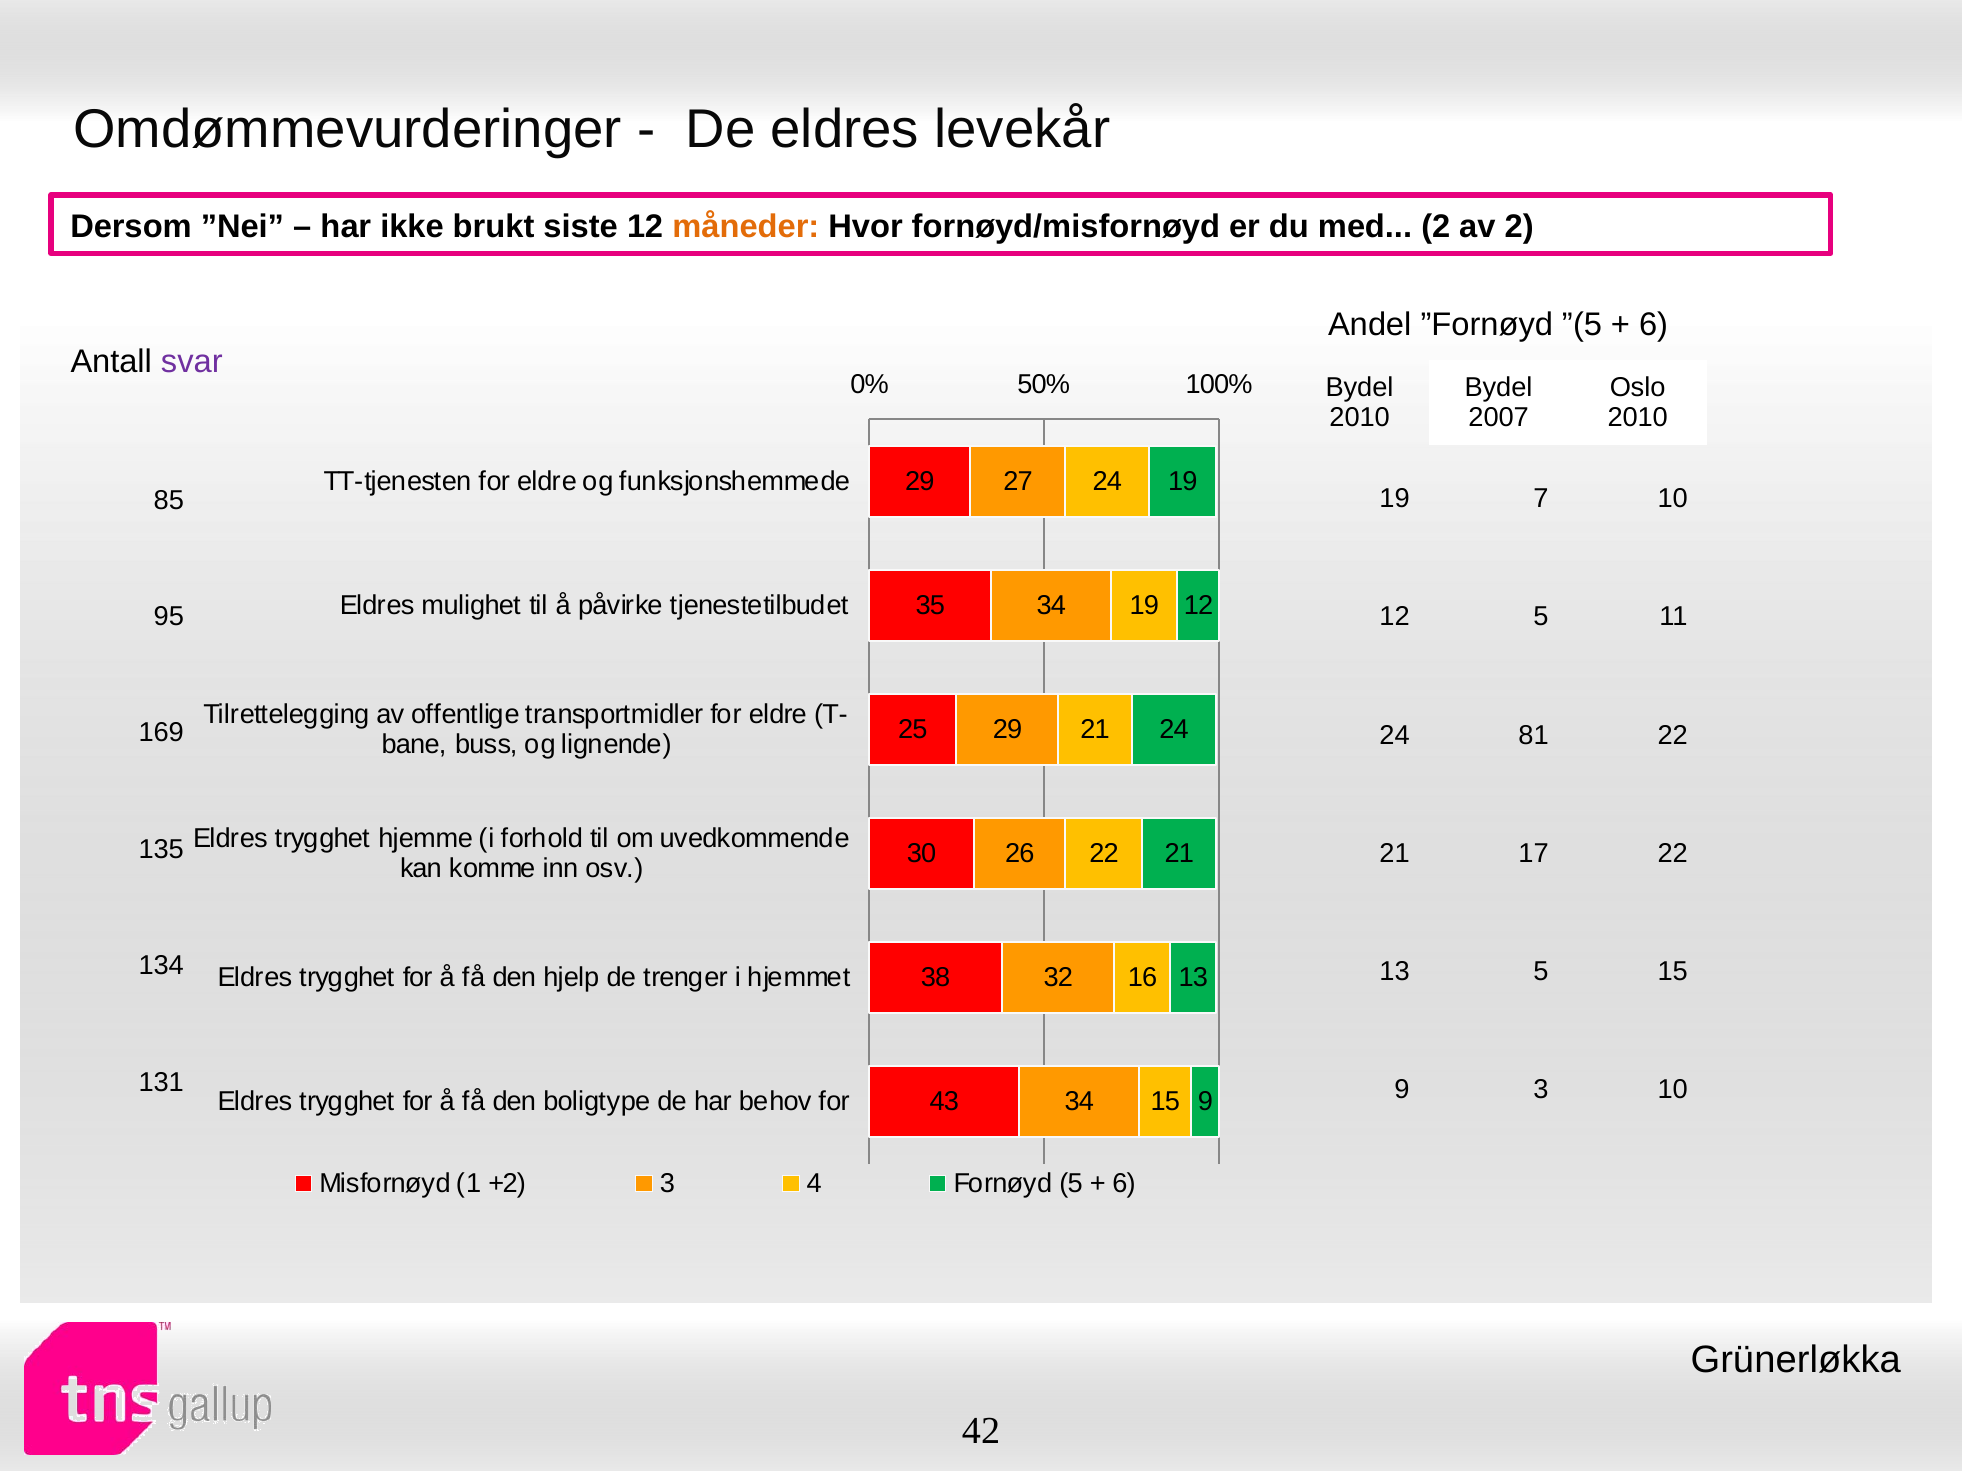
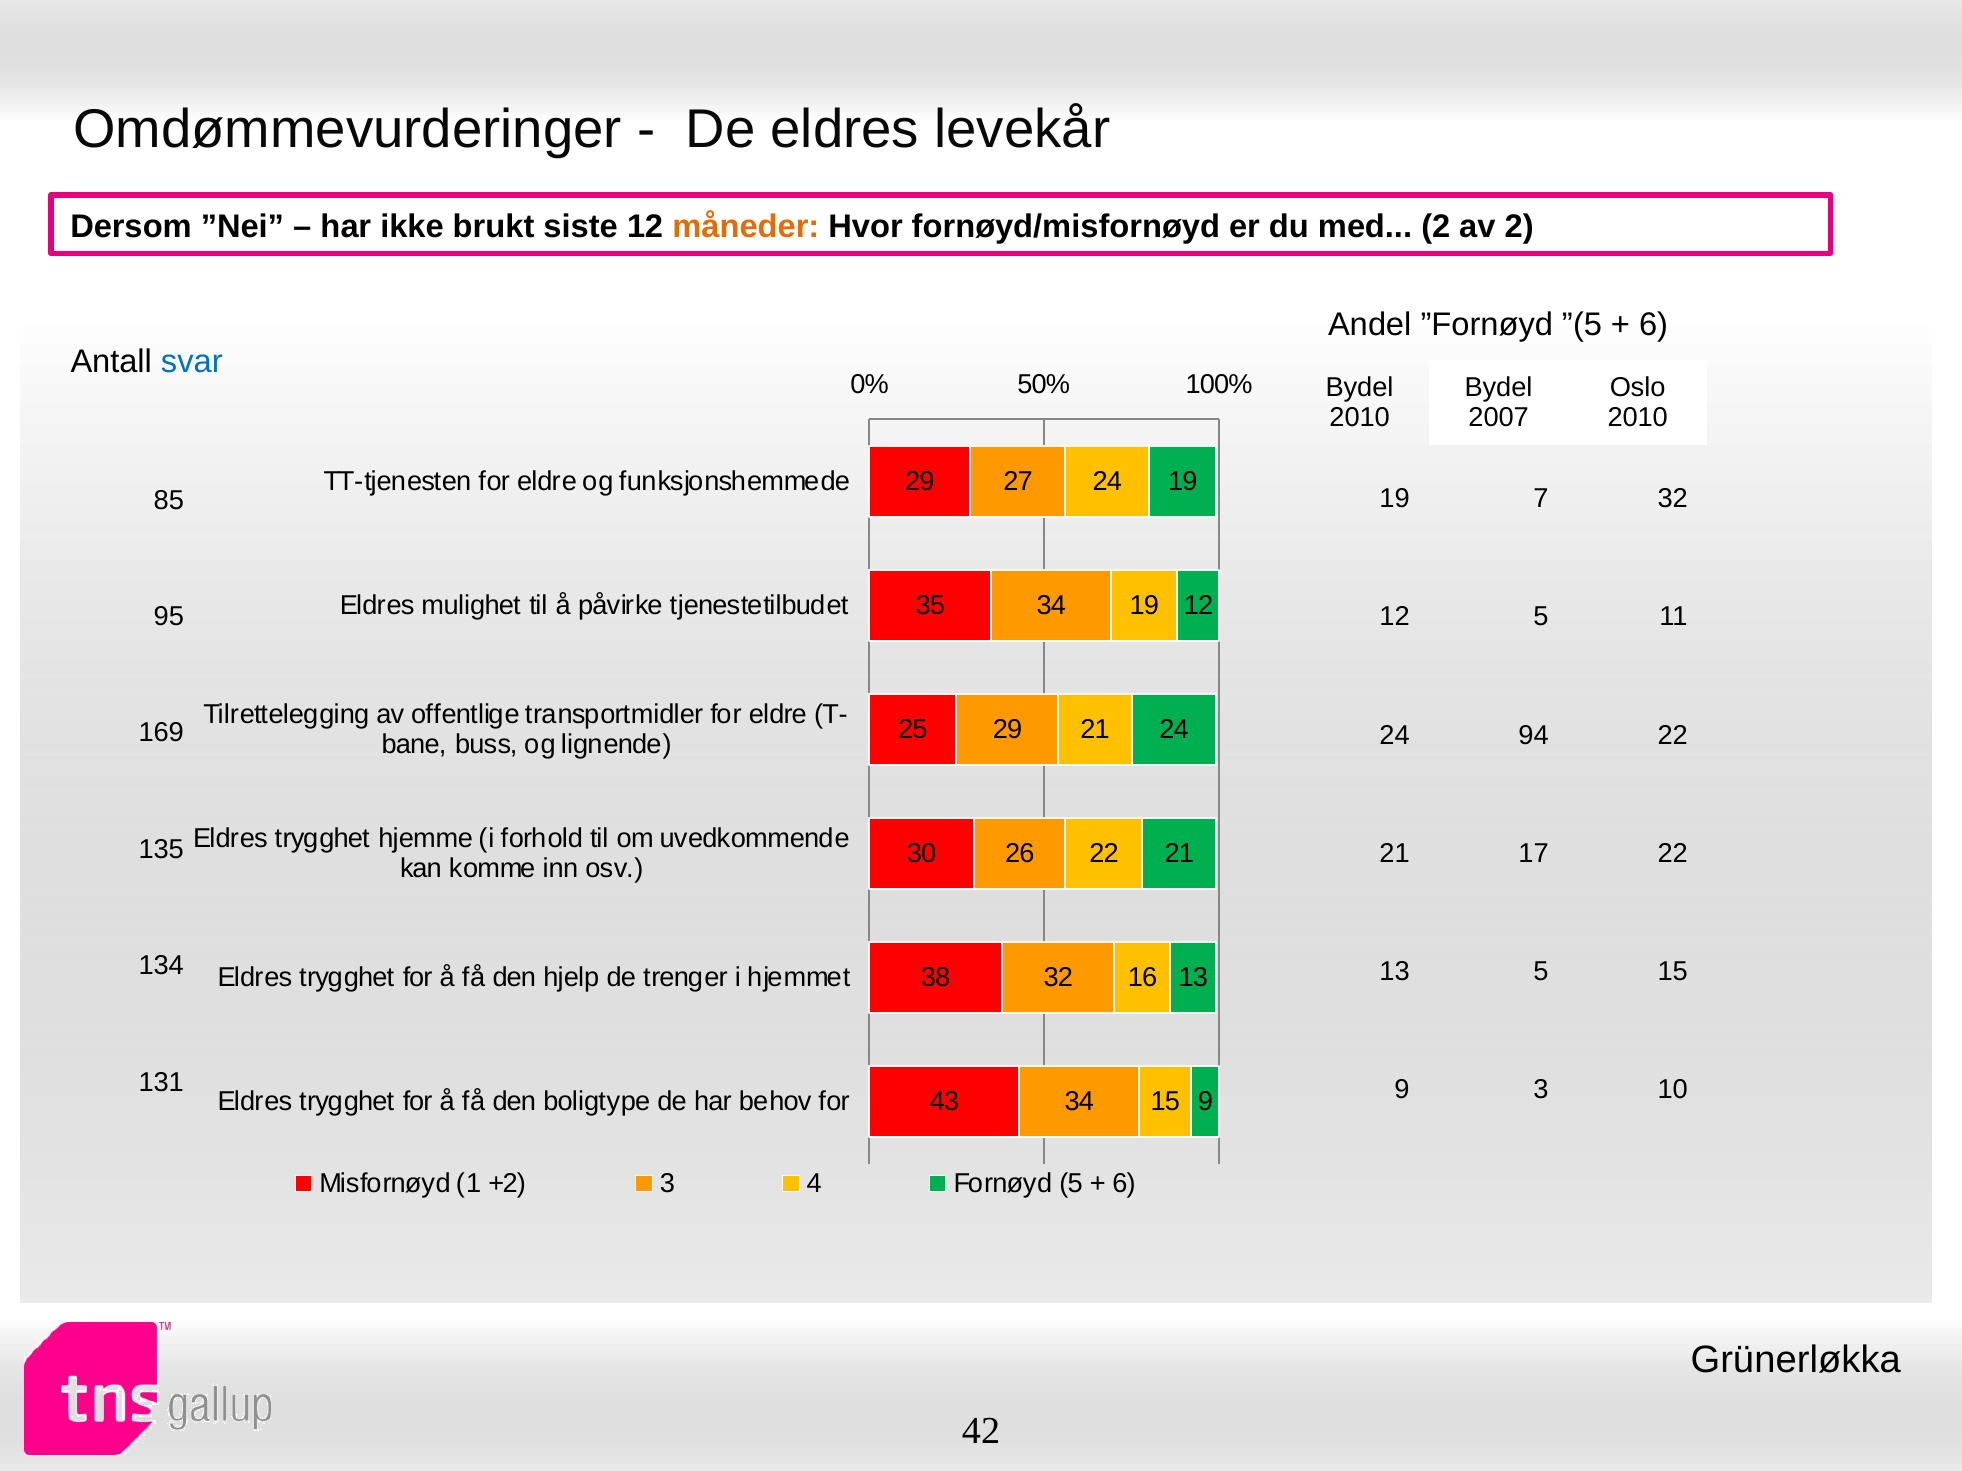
svar colour: purple -> blue (192, 362)
7 10: 10 -> 32 (1673, 499)
81: 81 -> 94 (1534, 735)
